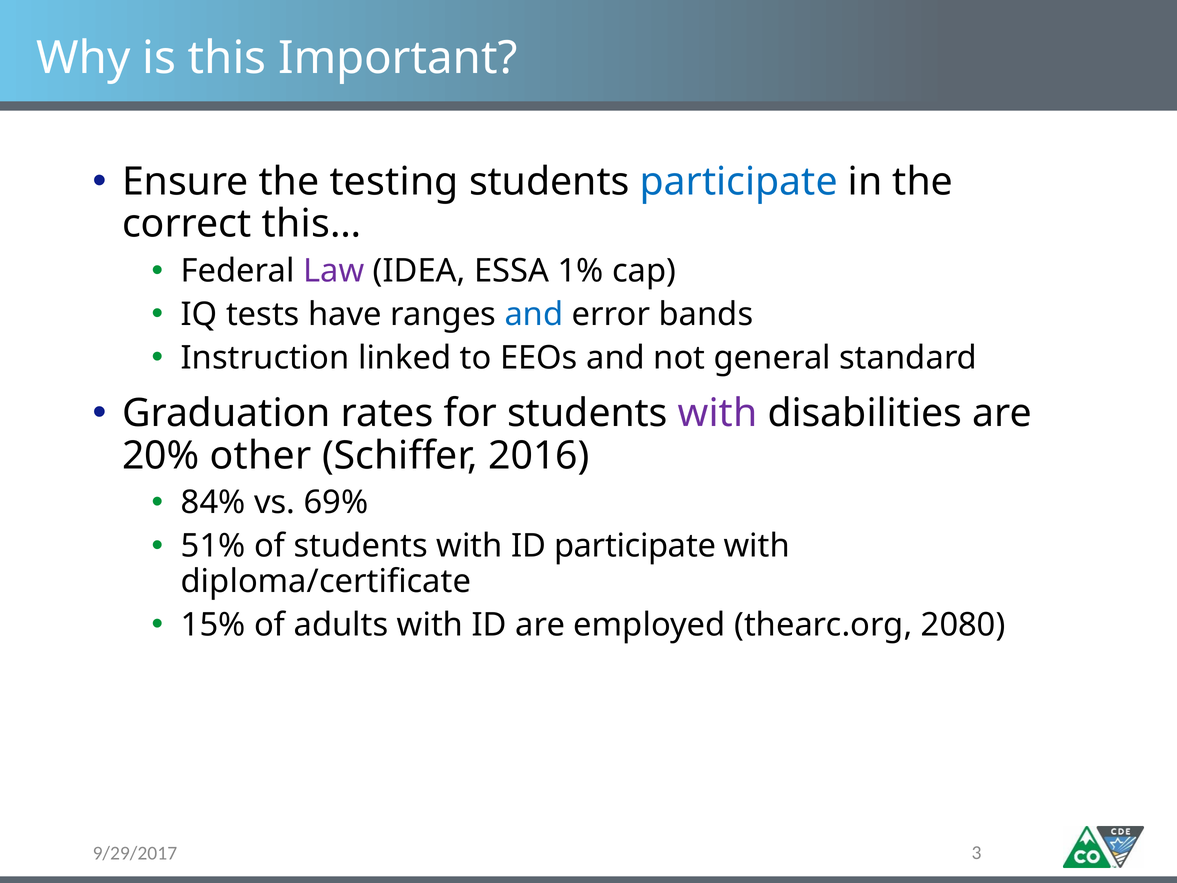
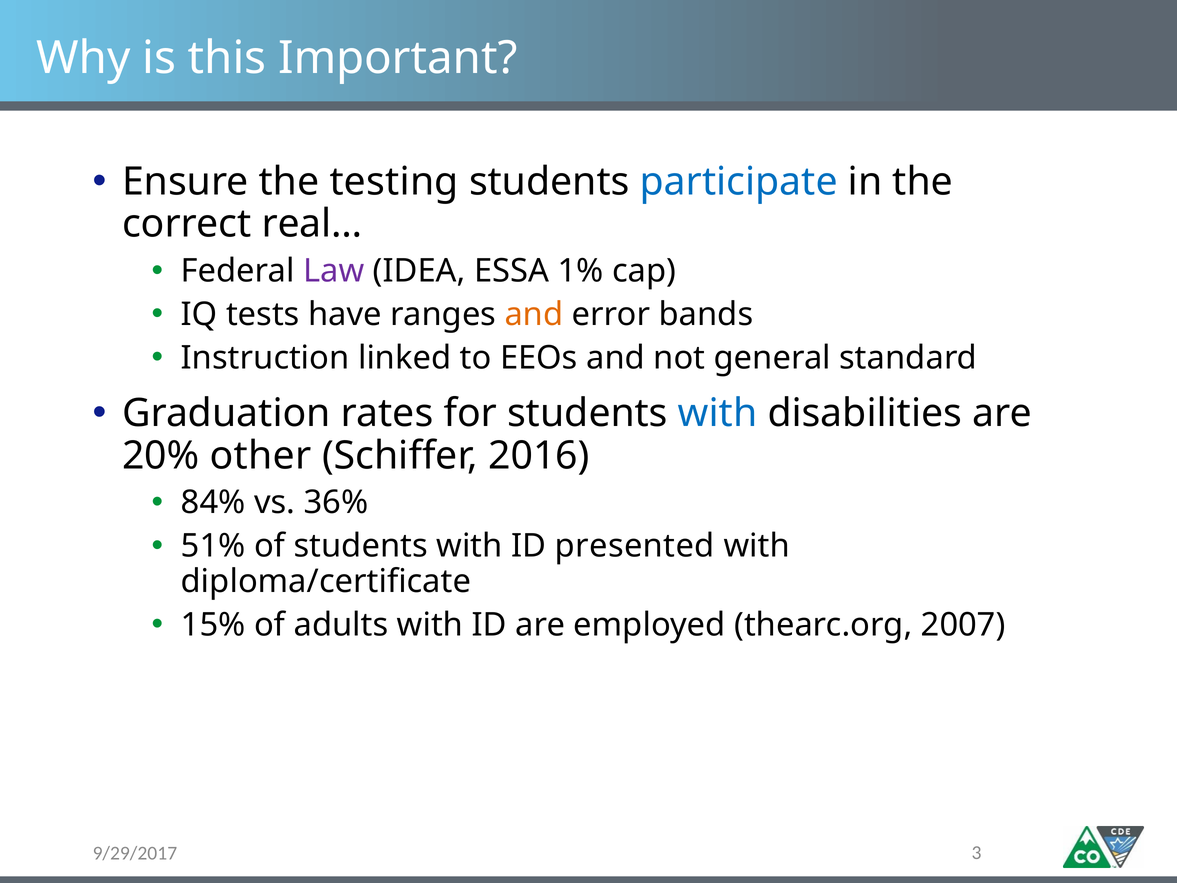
this…: this… -> real… (312, 224)
and colour: blue -> orange (534, 314)
with colour: purple -> blue (718, 413)
69%: 69% -> 36% (336, 502)
ID participate: participate -> presented (635, 546)
2080: 2080 -> 2007 (963, 625)
